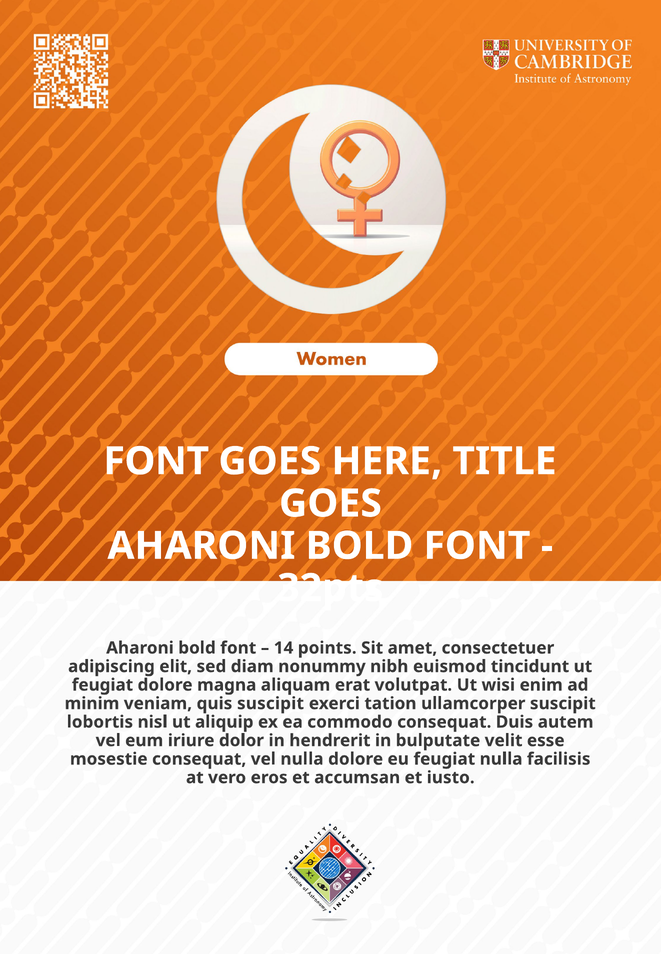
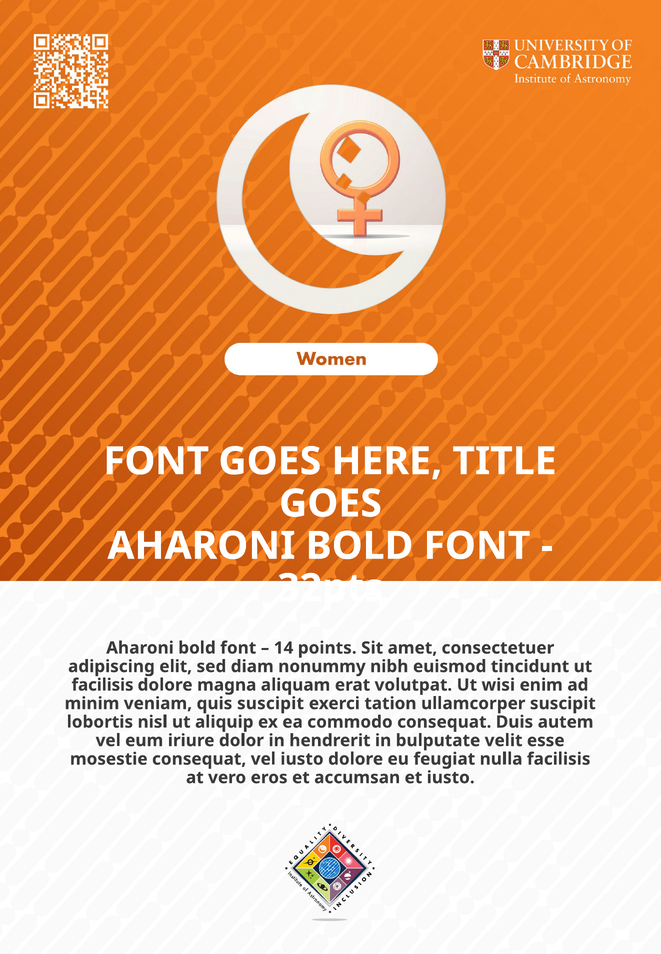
feugiat: feugiat -> facilisis (103, 686)
vel nulla: nulla -> iusto (302, 760)
